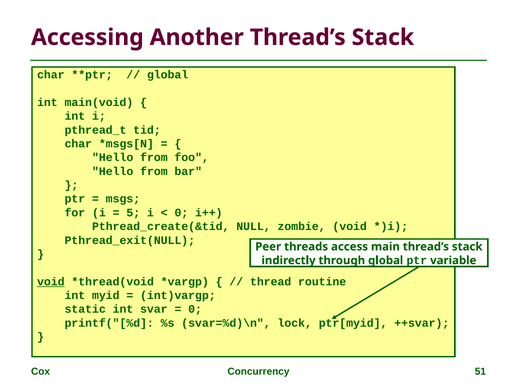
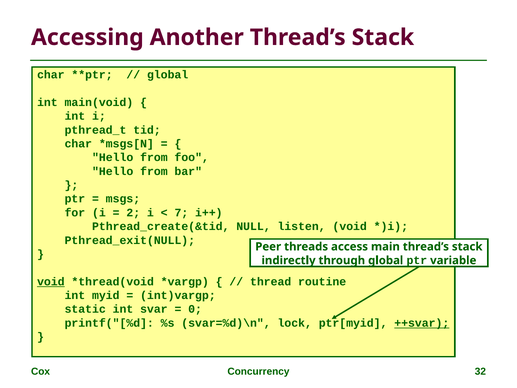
5: 5 -> 2 (133, 213)
0: 0 -> 7 (181, 213)
zombie: zombie -> listen (302, 226)
++svar underline: none -> present (422, 323)
51: 51 -> 32 (480, 371)
